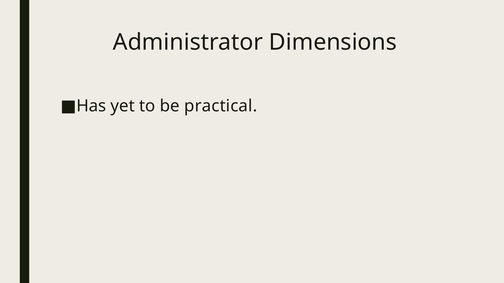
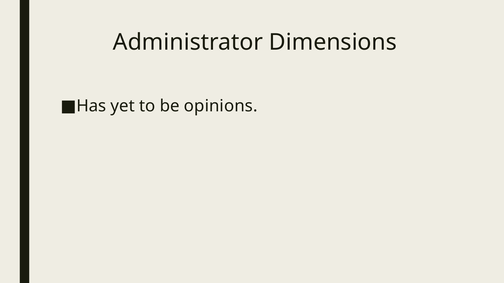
practical: practical -> opinions (221, 106)
